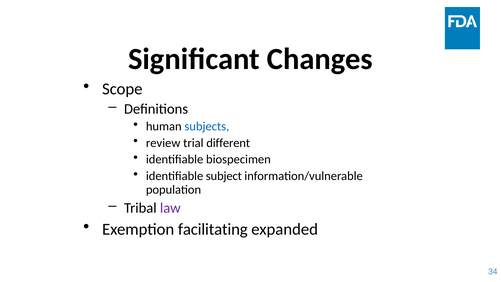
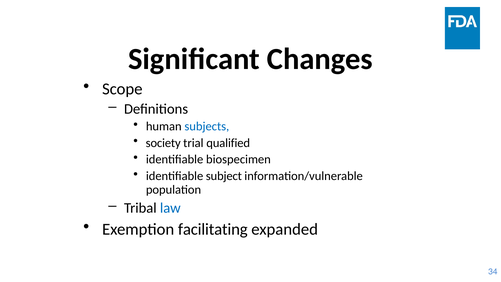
review: review -> society (163, 143)
different: different -> qualified (228, 143)
law colour: purple -> blue (170, 208)
